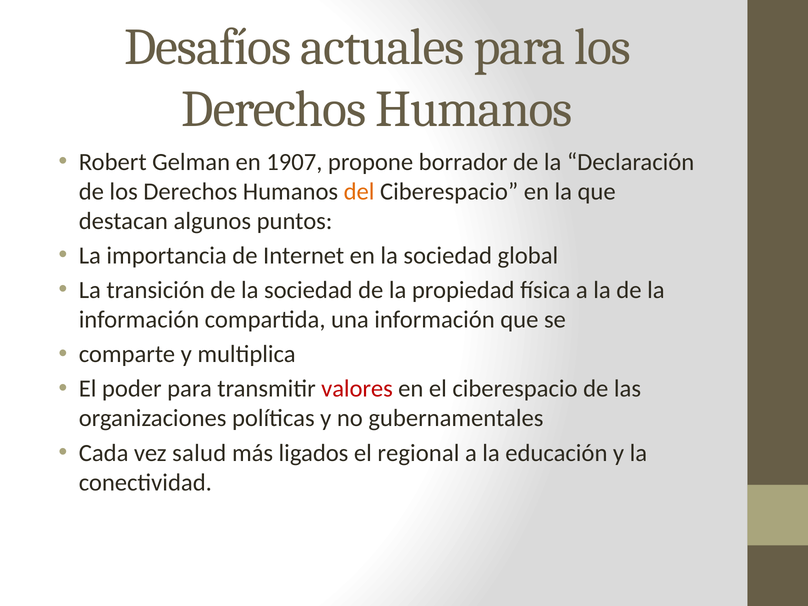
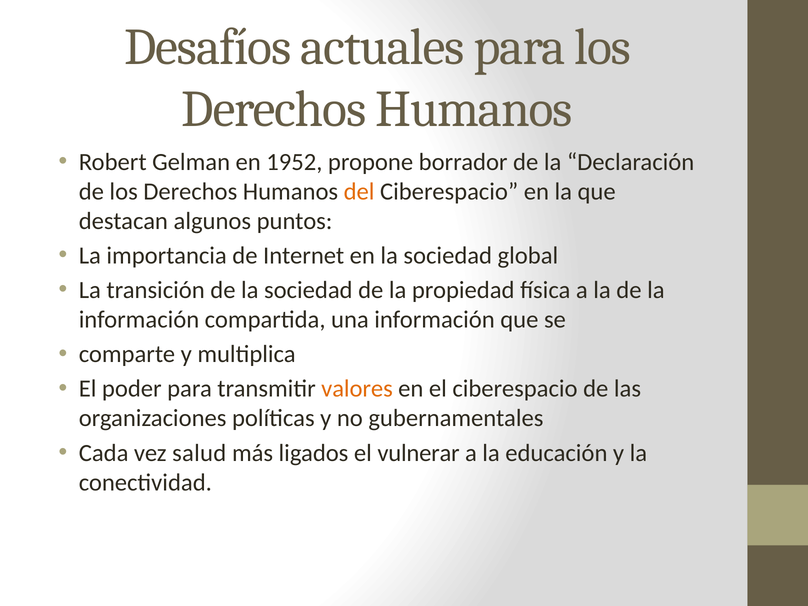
1907: 1907 -> 1952 (294, 162)
valores colour: red -> orange (357, 389)
regional: regional -> vulnerar (419, 453)
